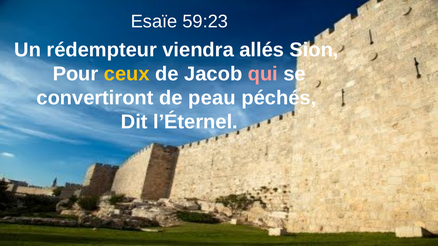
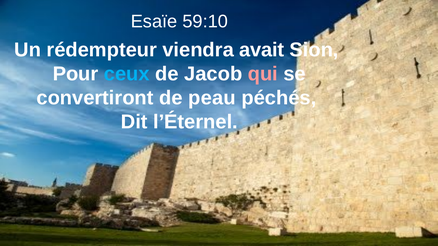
59:23: 59:23 -> 59:10 (205, 21)
allés: allés -> avait (262, 50)
ceux colour: yellow -> light blue (127, 74)
